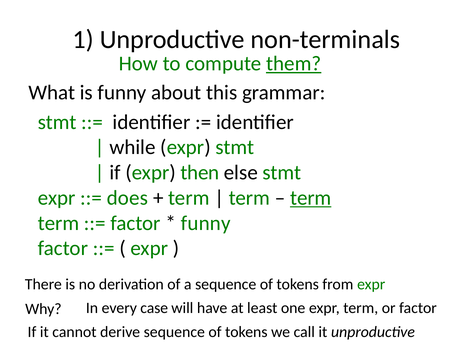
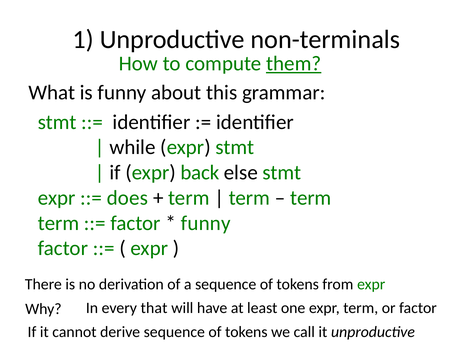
then: then -> back (200, 172)
term underline: present -> none (311, 198)
case: case -> that (154, 308)
